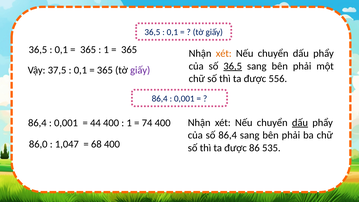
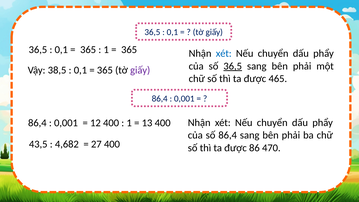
xét colour: orange -> blue (224, 54)
37,5: 37,5 -> 38,5 (57, 70)
556: 556 -> 465 (278, 79)
dấu underline: present -> none (300, 123)
44: 44 -> 12 (95, 123)
74: 74 -> 13 (147, 123)
86,0: 86,0 -> 43,5 (38, 144)
1,047: 1,047 -> 4,682 (67, 144)
68: 68 -> 27 (96, 144)
535: 535 -> 470 (271, 148)
